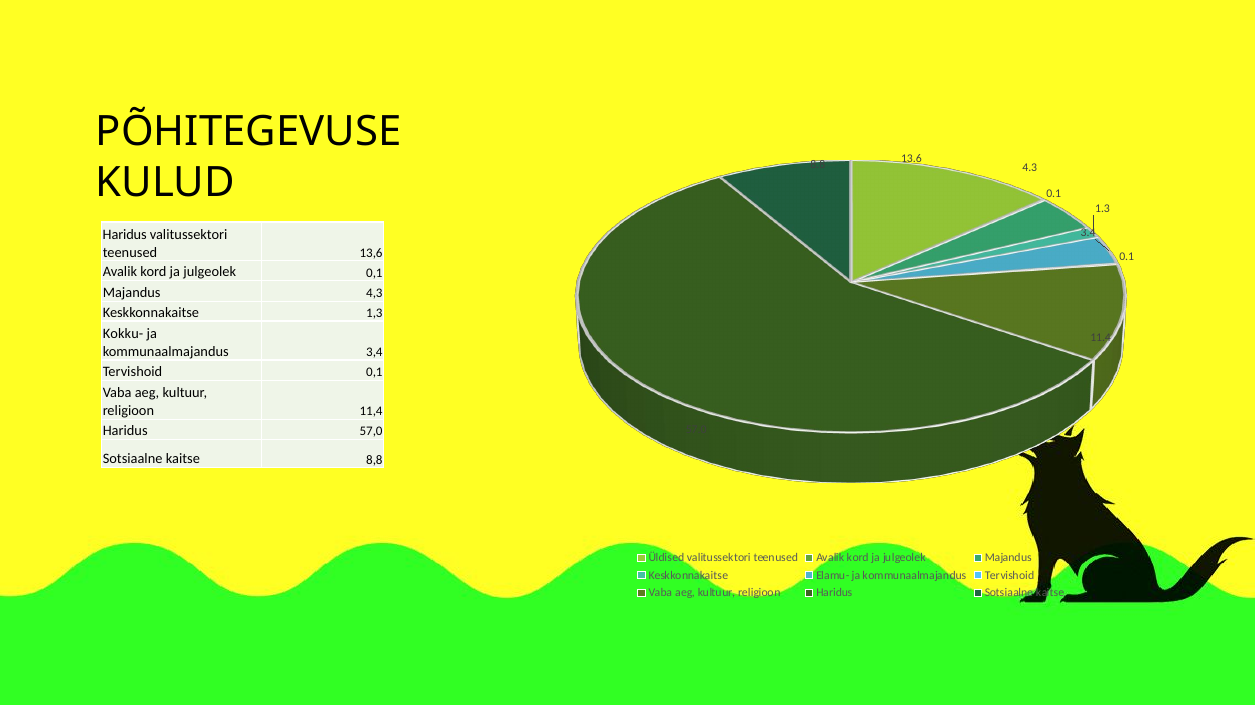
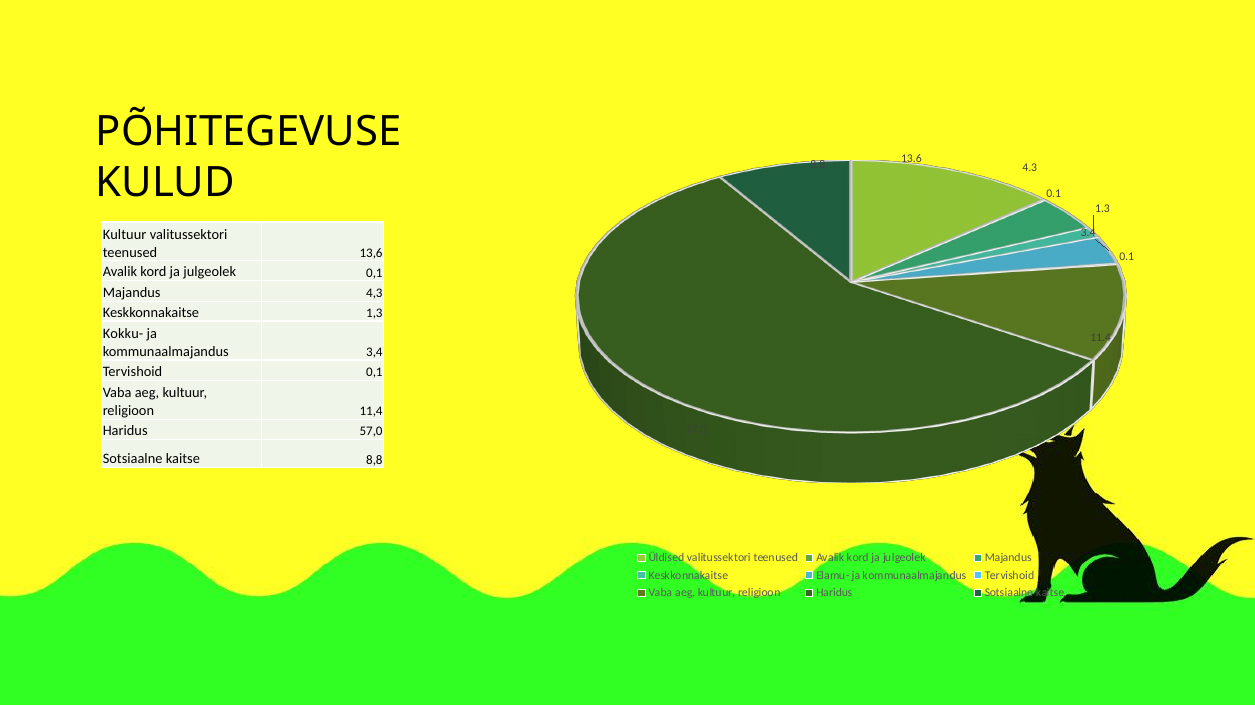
Haridus: Haridus -> Kultuur (125, 234)
